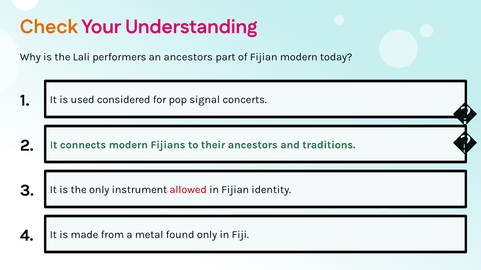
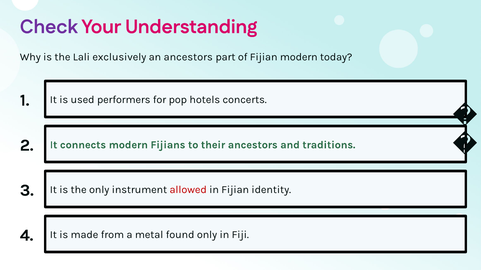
Check colour: orange -> purple (49, 27)
performers: performers -> exclusively (119, 57)
considered: considered -> performers (124, 100)
signal: signal -> hotels (205, 100)
